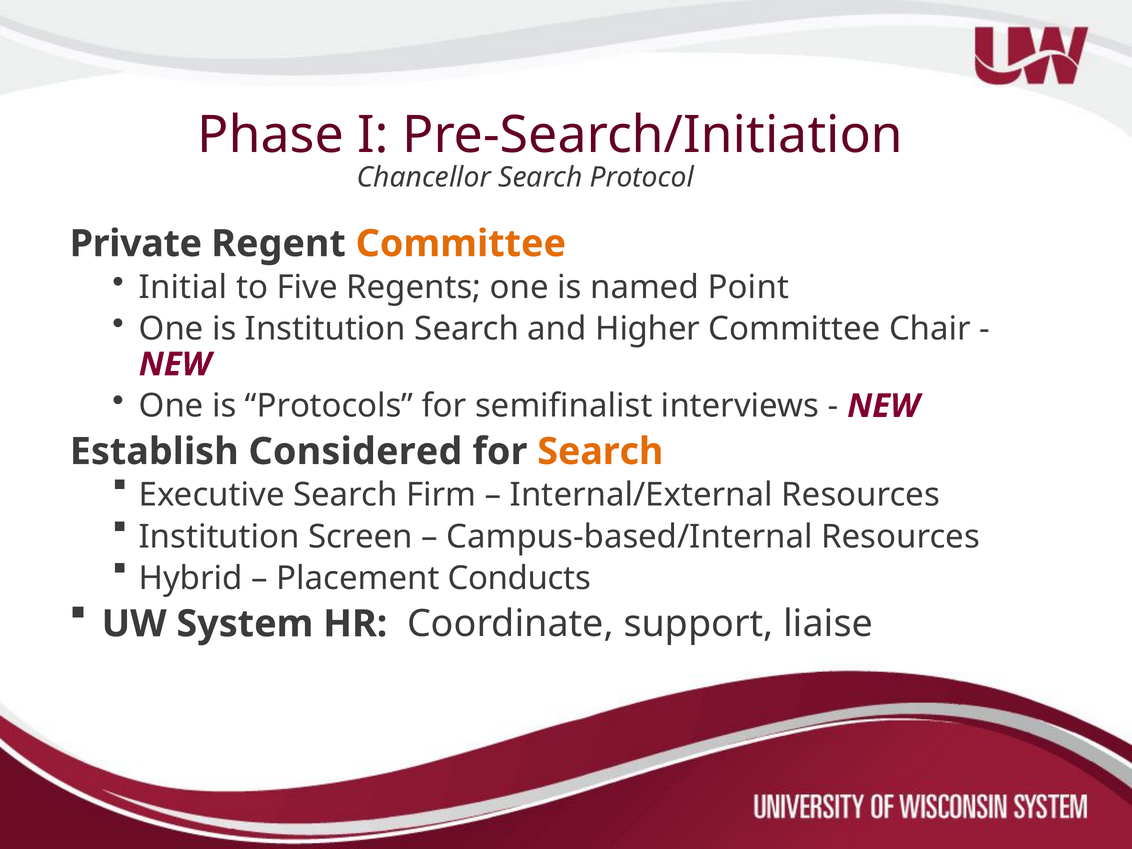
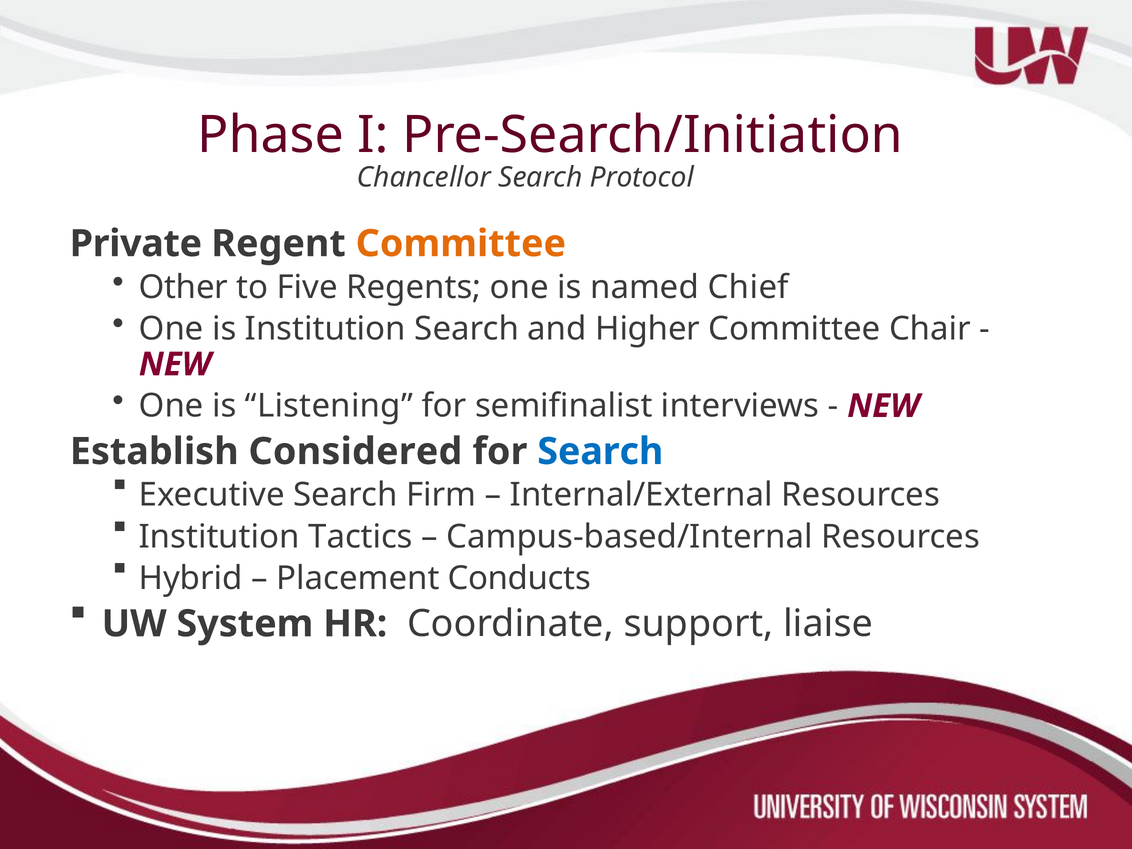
Initial: Initial -> Other (183, 287)
Point: Point -> Chief (748, 287)
Protocols: Protocols -> Listening (329, 406)
Search colour: orange -> blue (600, 452)
Screen: Screen -> Tactics (360, 537)
